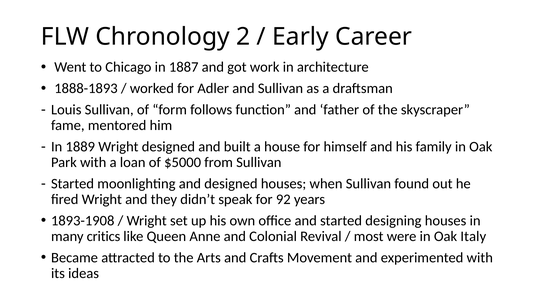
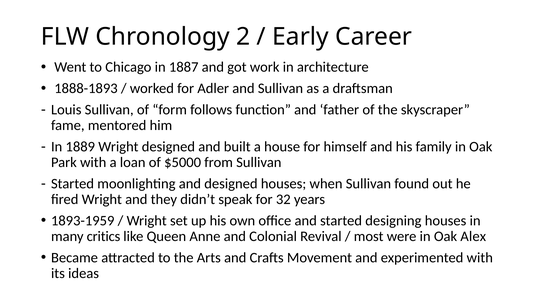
92: 92 -> 32 (283, 199)
1893-1908: 1893-1908 -> 1893-1959 (83, 221)
Italy: Italy -> Alex (473, 236)
